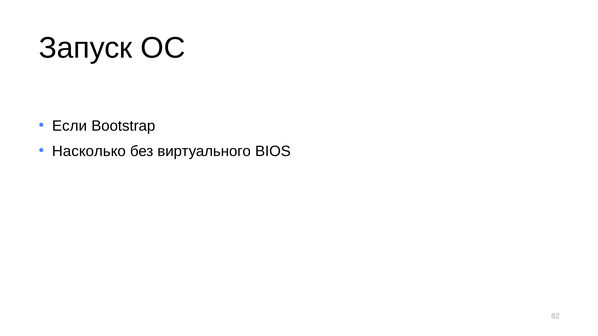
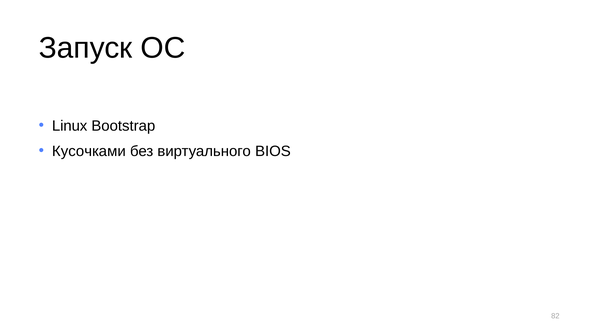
Если: Если -> Linux (70, 126)
Насколько: Насколько -> Кусочками (89, 151)
